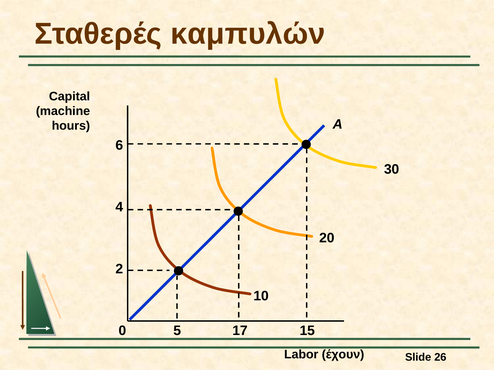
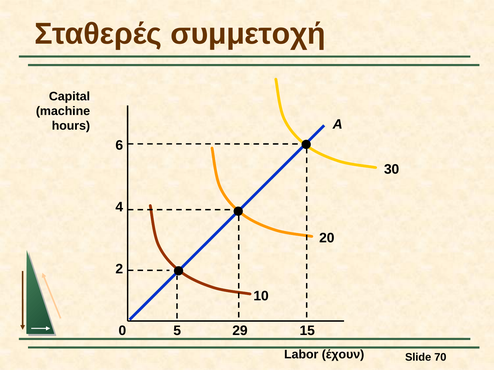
καμπυλών: καμπυλών -> συμμετοχή (248, 34)
17: 17 -> 29 (240, 331)
26: 26 -> 70 (440, 358)
